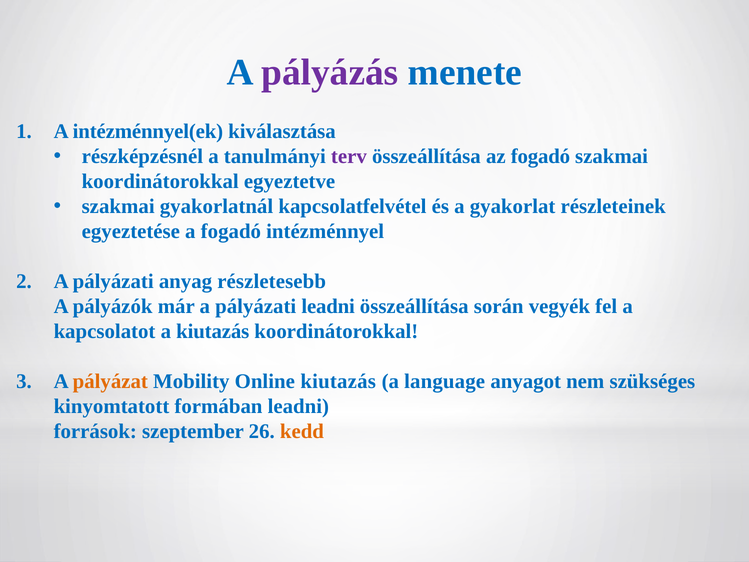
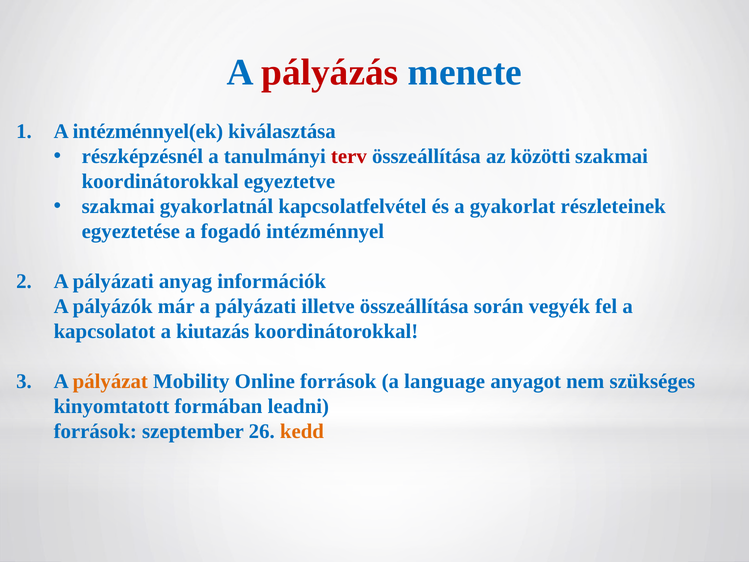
pályázás colour: purple -> red (330, 73)
terv colour: purple -> red (349, 156)
az fogadó: fogadó -> közötti (540, 156)
részletesebb: részletesebb -> információk (272, 281)
pályázati leadni: leadni -> illetve (328, 306)
Online kiutazás: kiutazás -> források (338, 381)
